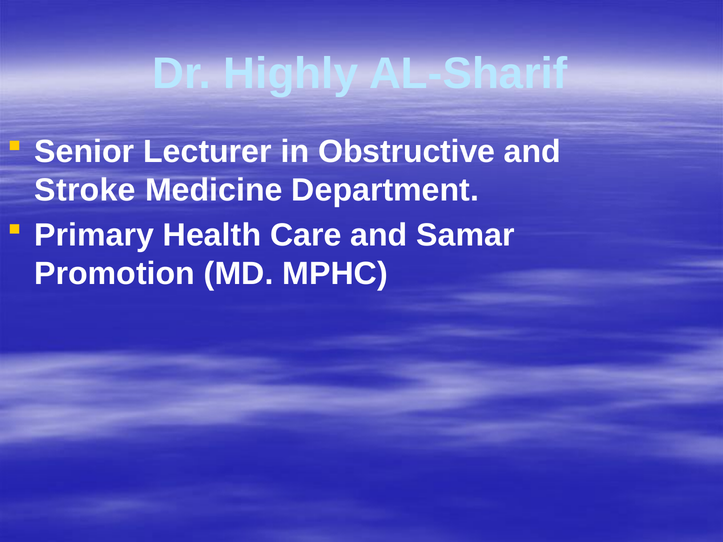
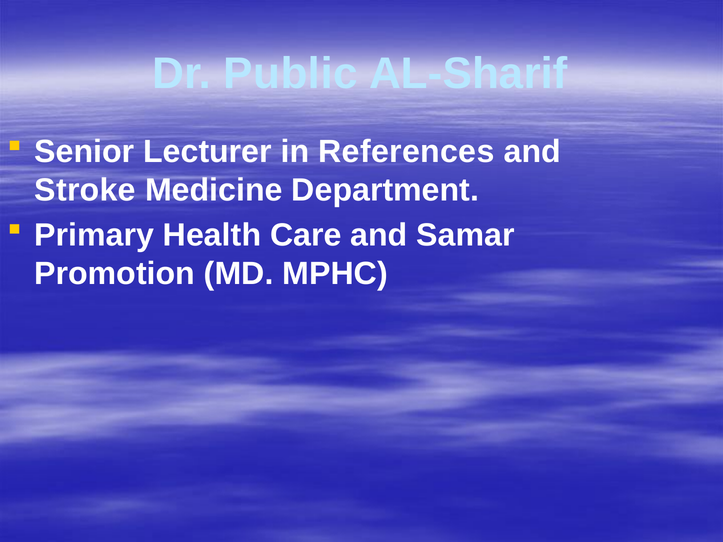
Highly: Highly -> Public (291, 74)
Obstructive: Obstructive -> References (406, 152)
